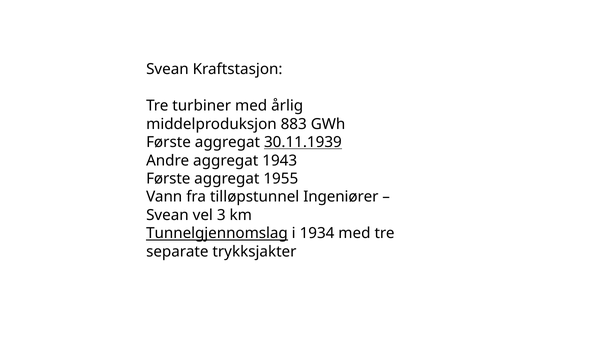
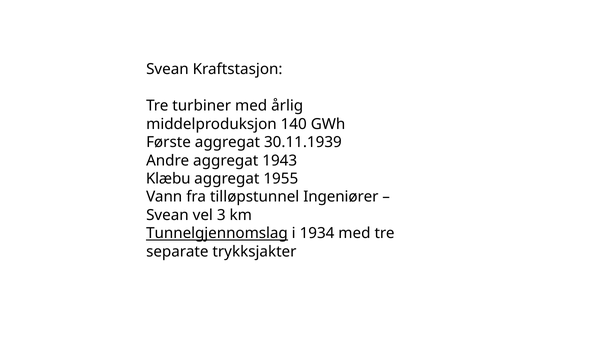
883: 883 -> 140 (294, 124)
30.11.1939 underline: present -> none (303, 142)
Første: Første -> Klæbu (168, 179)
